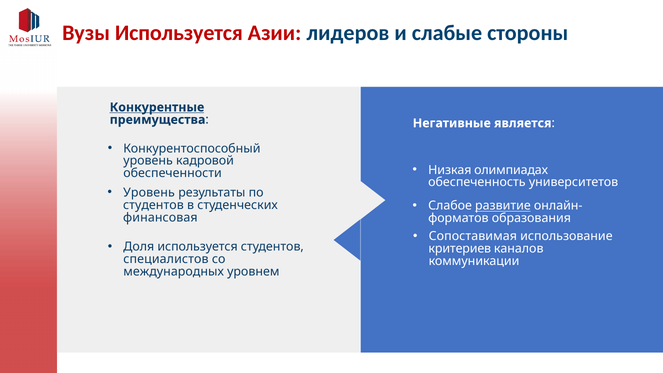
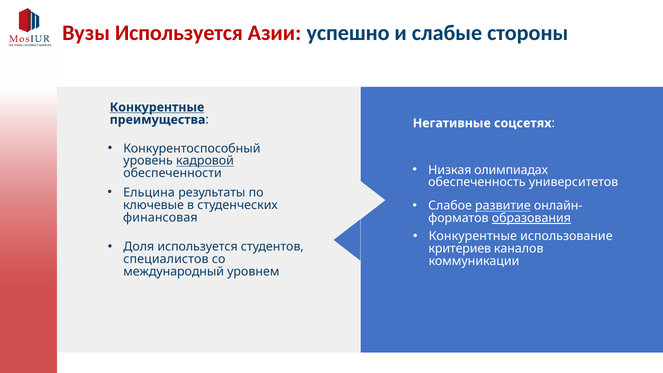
лидеров: лидеров -> успешно (348, 33)
является: является -> соцсетях (523, 123)
кадровой underline: none -> present (205, 161)
Уровень: Уровень -> Ельцина (149, 193)
студентов: студентов -> ключевые (153, 205)
образования underline: none -> present (531, 218)
Сопоставимая: Сопоставимая -> Конкурентные (473, 236)
международных: международных -> международный (174, 272)
